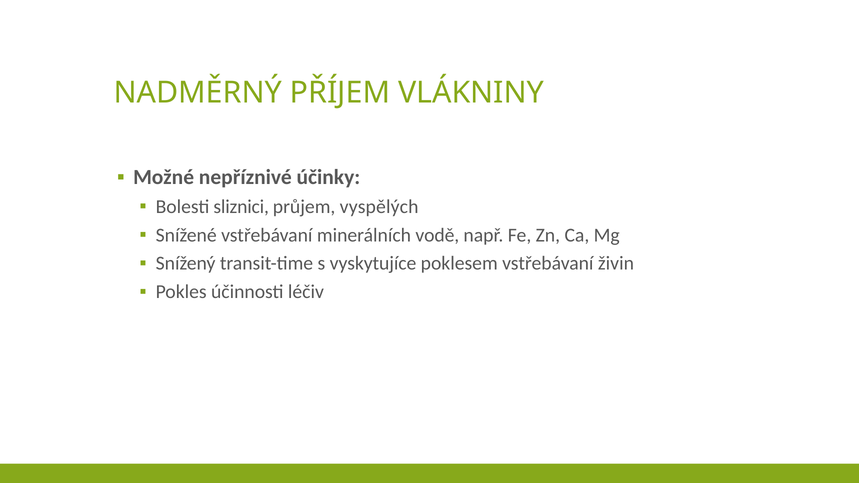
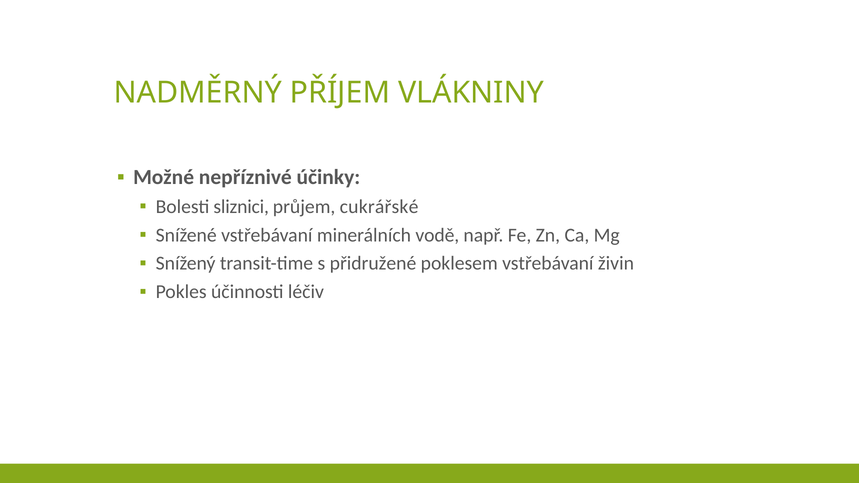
vyspělých: vyspělých -> cukrářské (379, 207)
vyskytujíce: vyskytujíce -> přidružené (373, 264)
